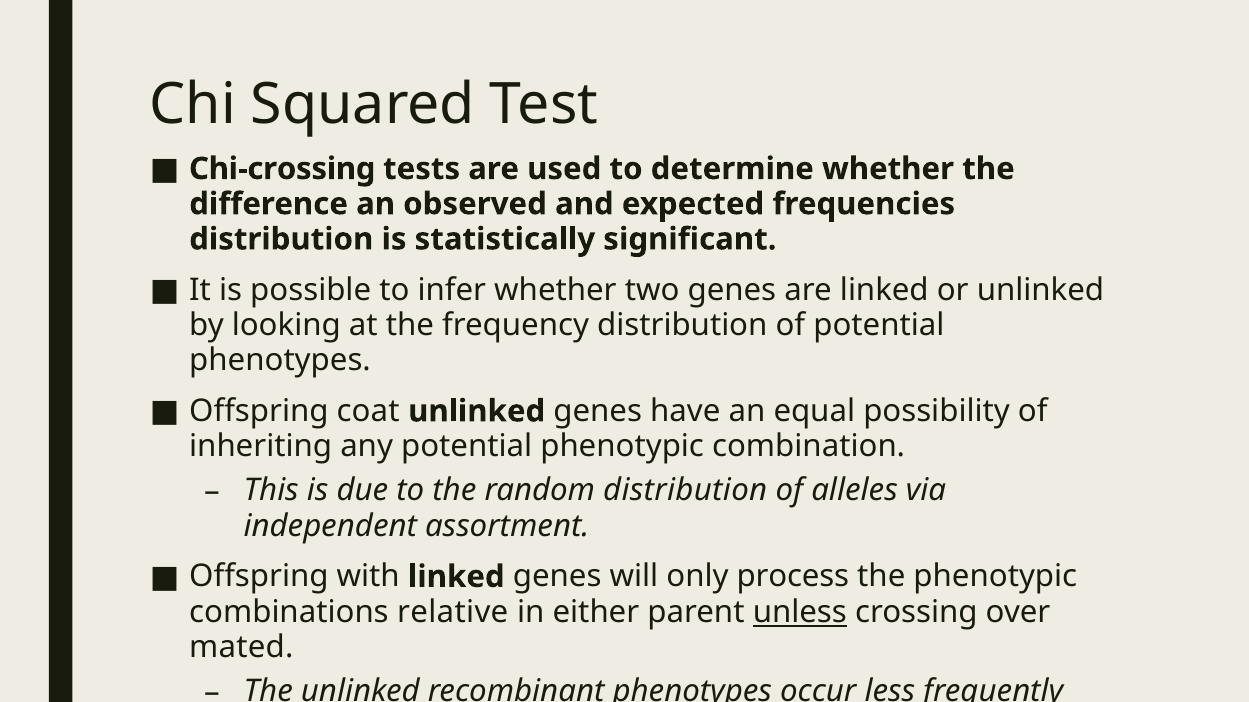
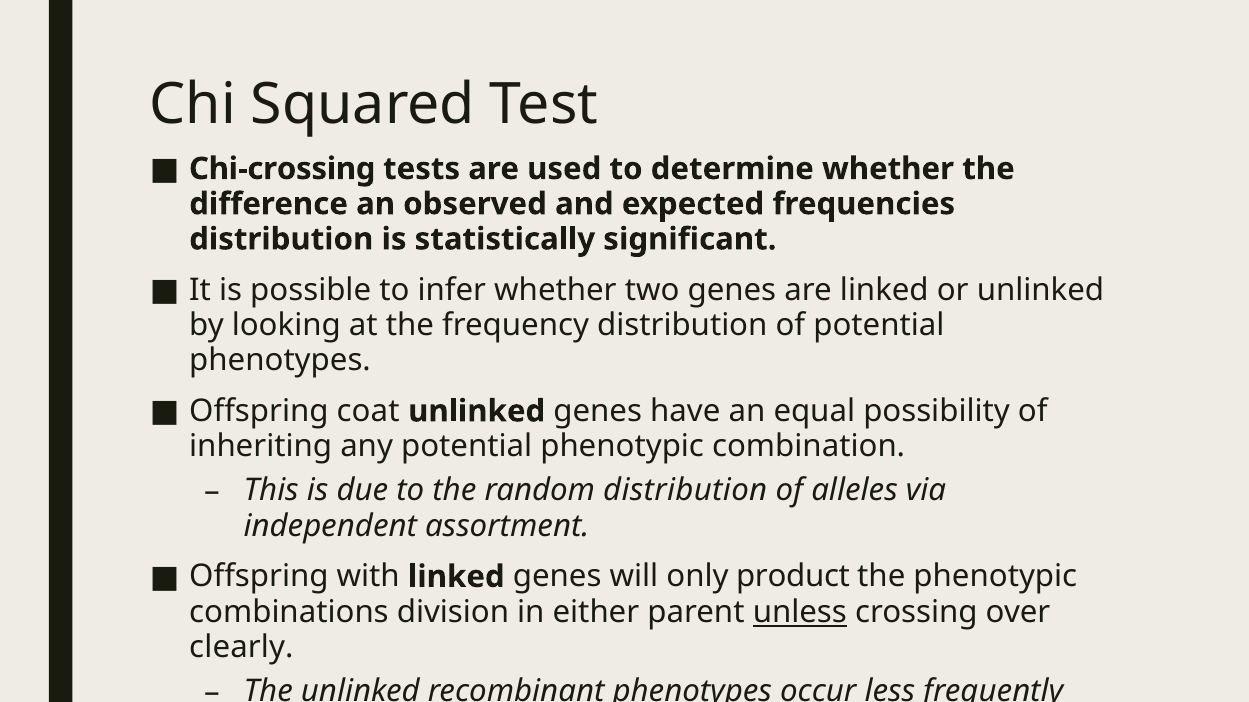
process: process -> product (793, 577)
relative: relative -> division (453, 612)
mated: mated -> clearly (241, 648)
